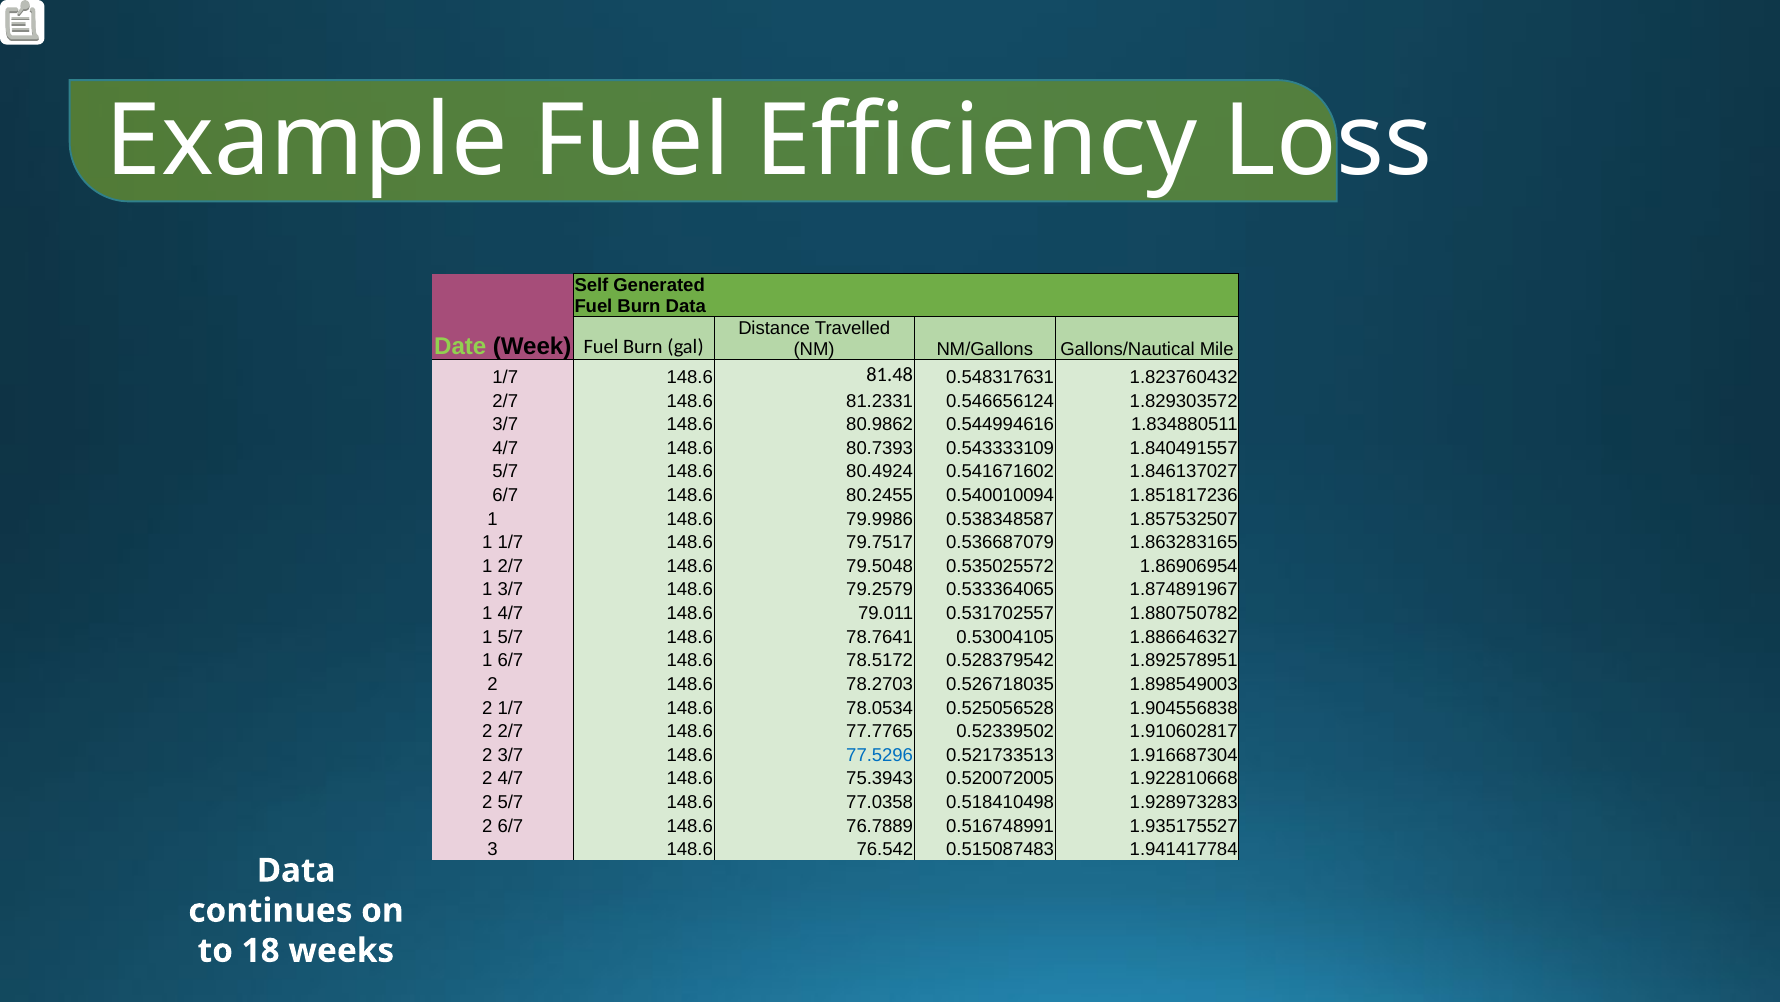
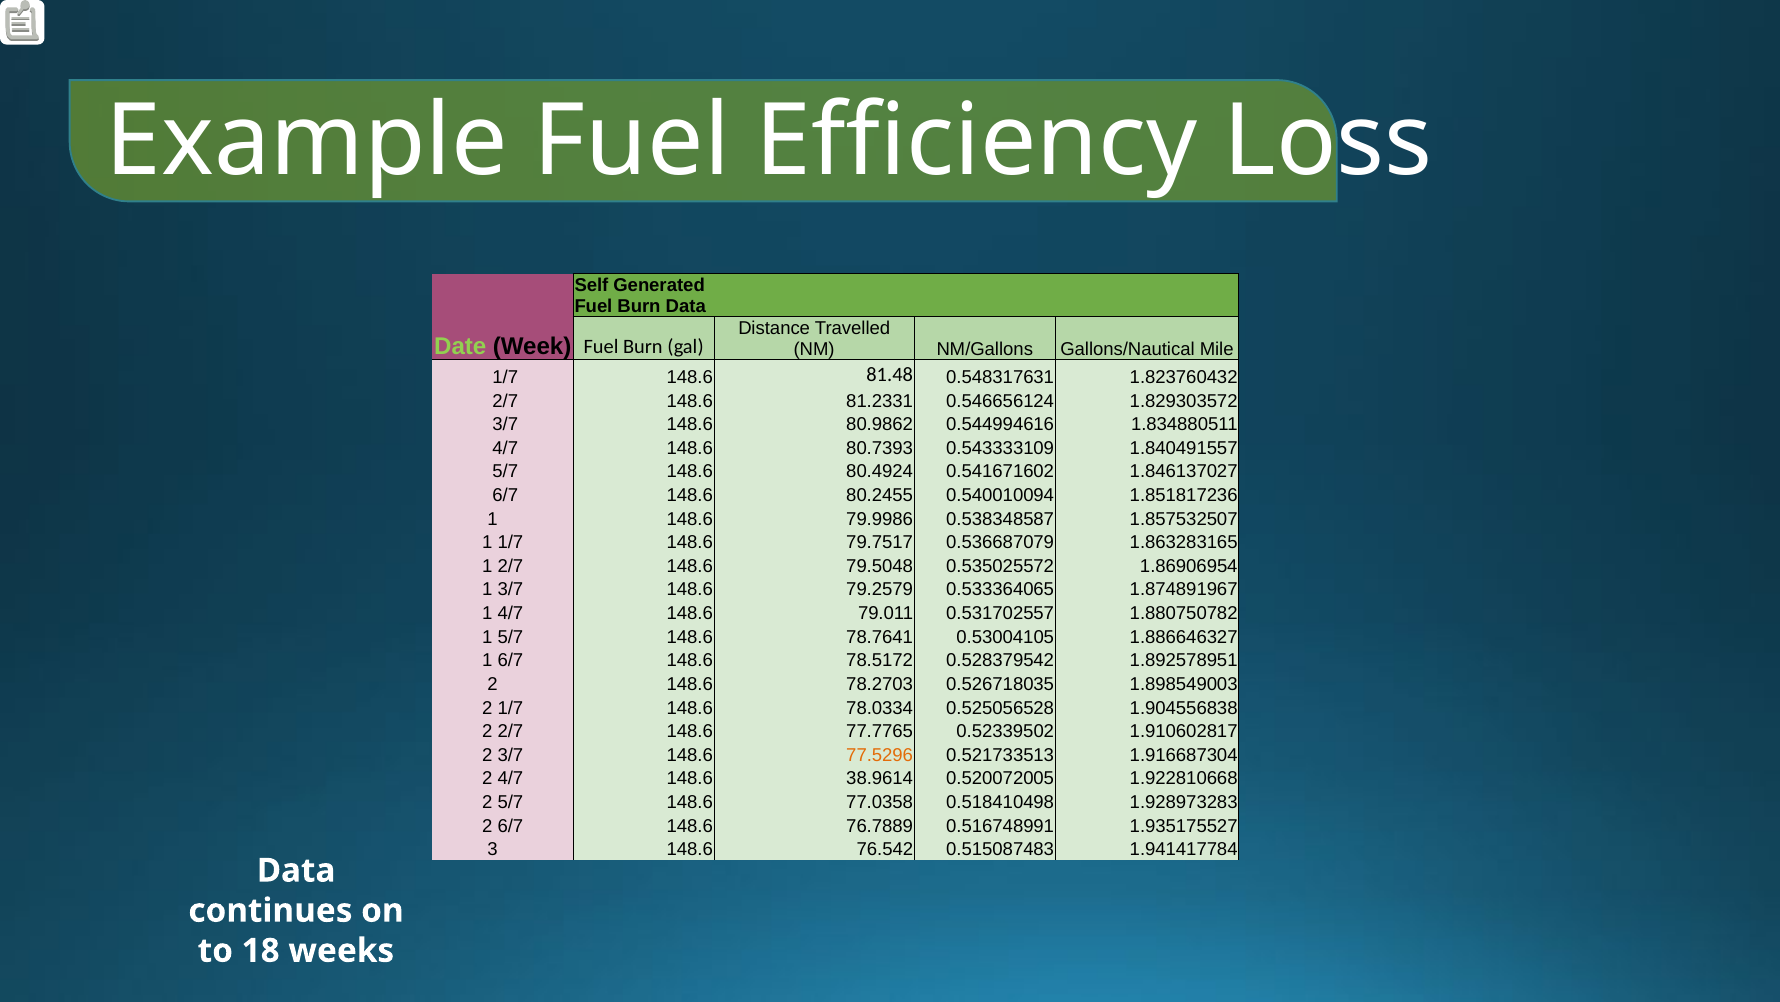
78.0534: 78.0534 -> 78.0334 (880, 707)
77.5296 colour: blue -> orange (880, 755)
75.3943: 75.3943 -> 38.9614 (880, 778)
